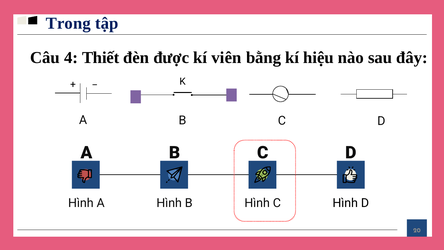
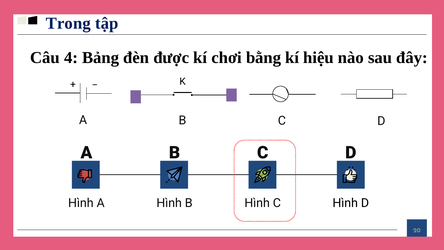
Thiết: Thiết -> Bảng (101, 58)
viên: viên -> chơi (227, 58)
